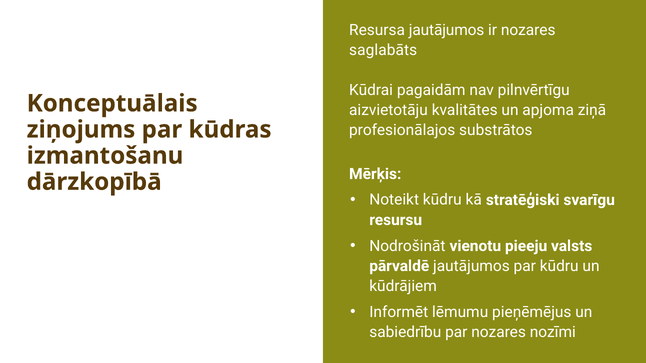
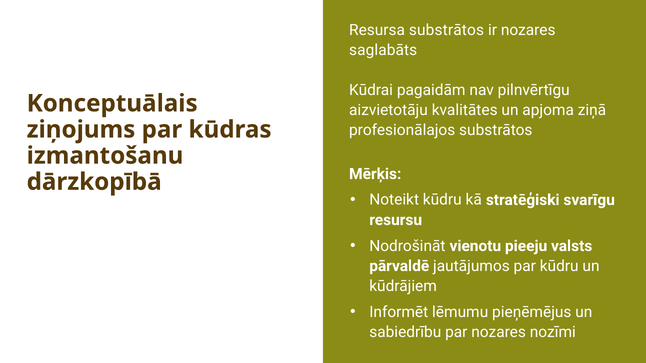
Resursa jautājumos: jautājumos -> substrātos (446, 30)
